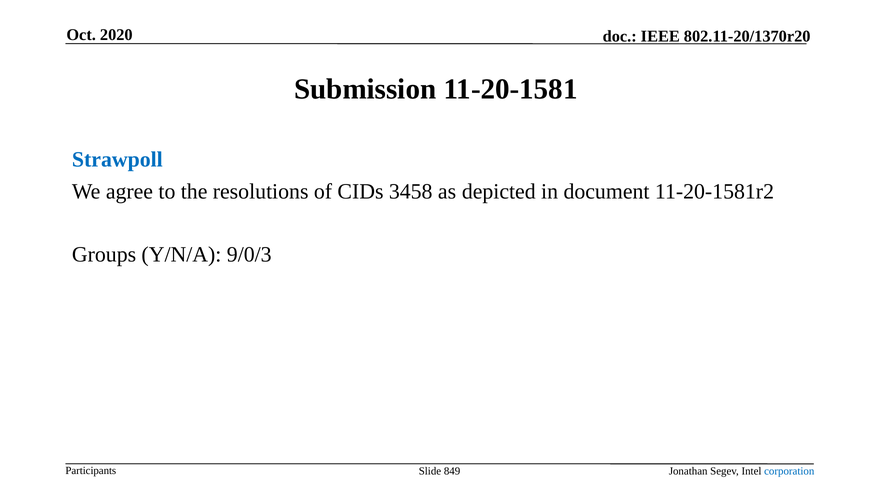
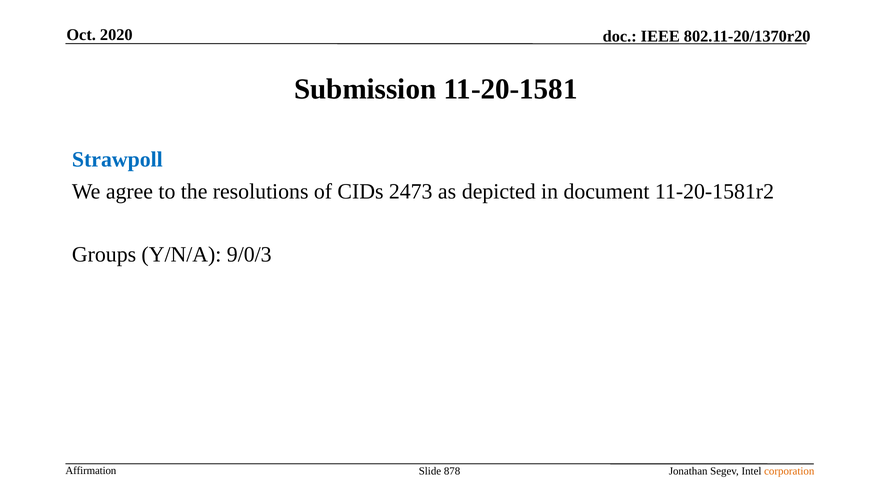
3458: 3458 -> 2473 (411, 191)
Participants: Participants -> Affirmation (91, 470)
849: 849 -> 878 (452, 470)
corporation colour: blue -> orange (789, 470)
